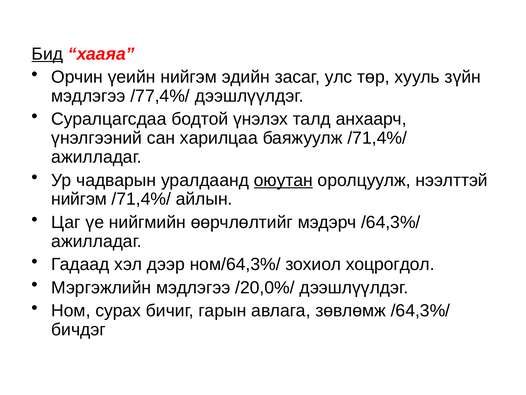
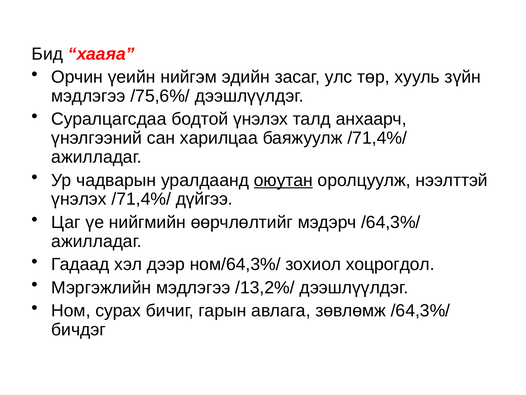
Бид underline: present -> none (47, 54)
/77,4%/: /77,4%/ -> /75,6%/ (160, 96)
нийгэм: нийгэм -> үнэлэх (79, 199)
айлын: айлын -> дүйгээ (204, 199)
/20,0%/: /20,0%/ -> /13,2%/ (265, 287)
